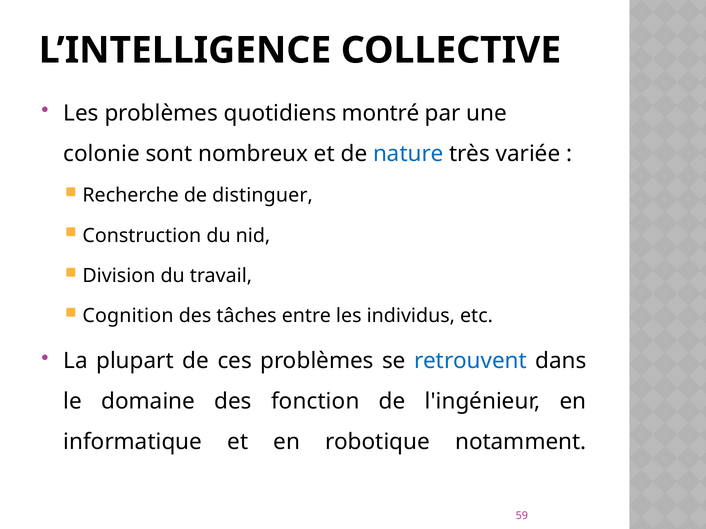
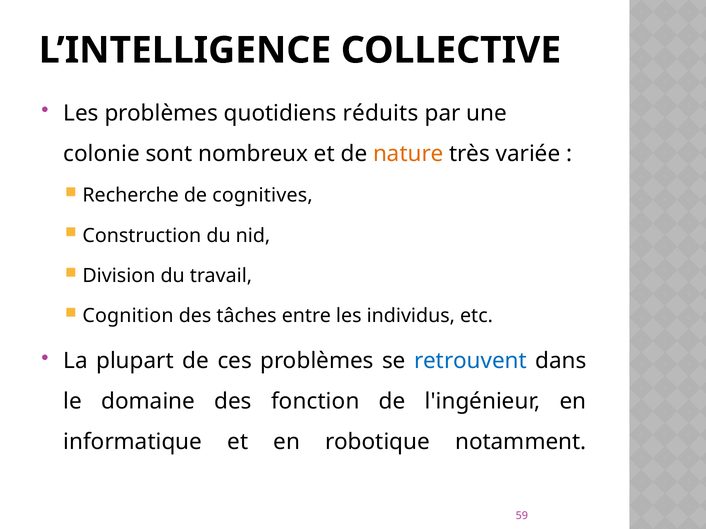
montré: montré -> réduits (380, 113)
nature colour: blue -> orange (408, 154)
distinguer: distinguer -> cognitives (262, 196)
